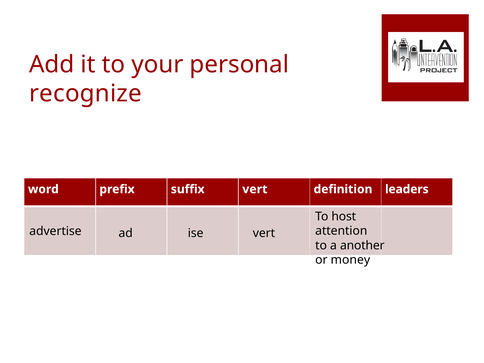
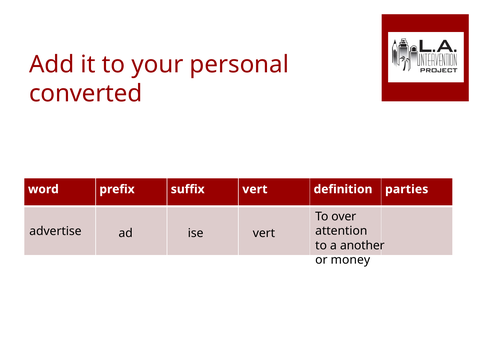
recognize: recognize -> converted (86, 94)
leaders: leaders -> parties (407, 189)
host: host -> over (344, 216)
